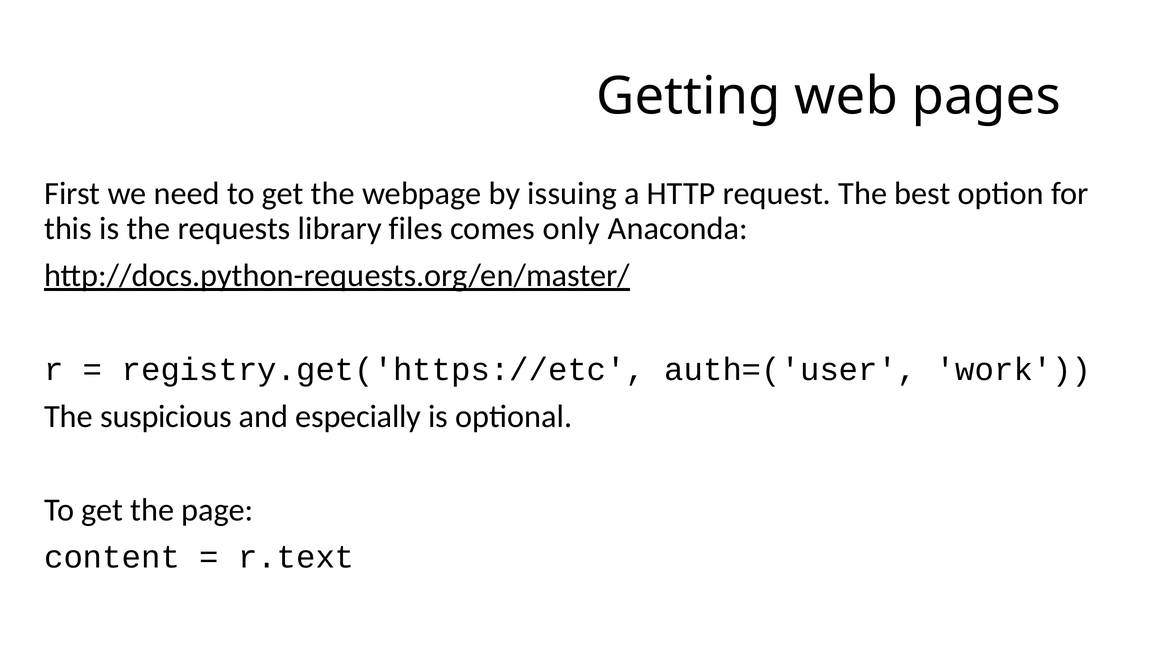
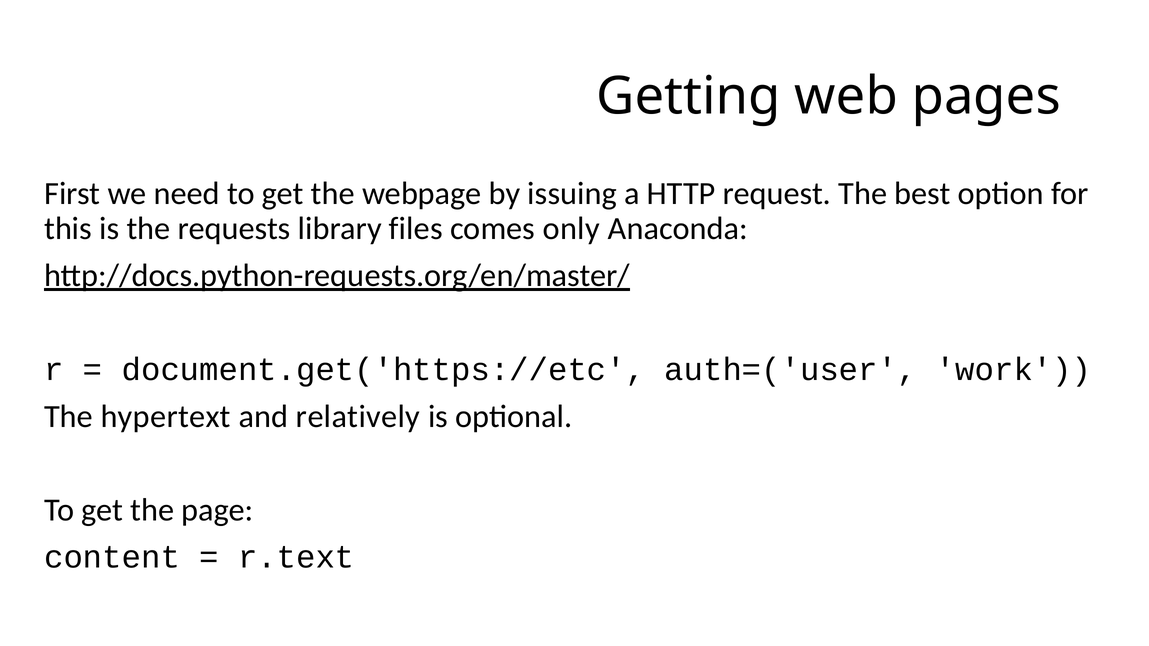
registry.get('https://etc: registry.get('https://etc -> document.get('https://etc (383, 370)
suspicious: suspicious -> hypertext (166, 417)
especially: especially -> relatively (358, 417)
